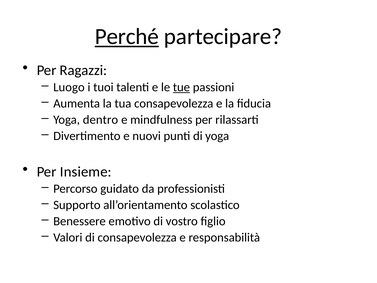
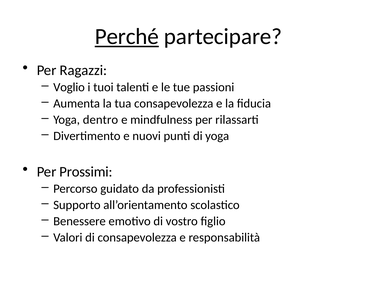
Luogo: Luogo -> Voglio (69, 87)
tue underline: present -> none (181, 87)
Insieme: Insieme -> Prossimi (86, 172)
